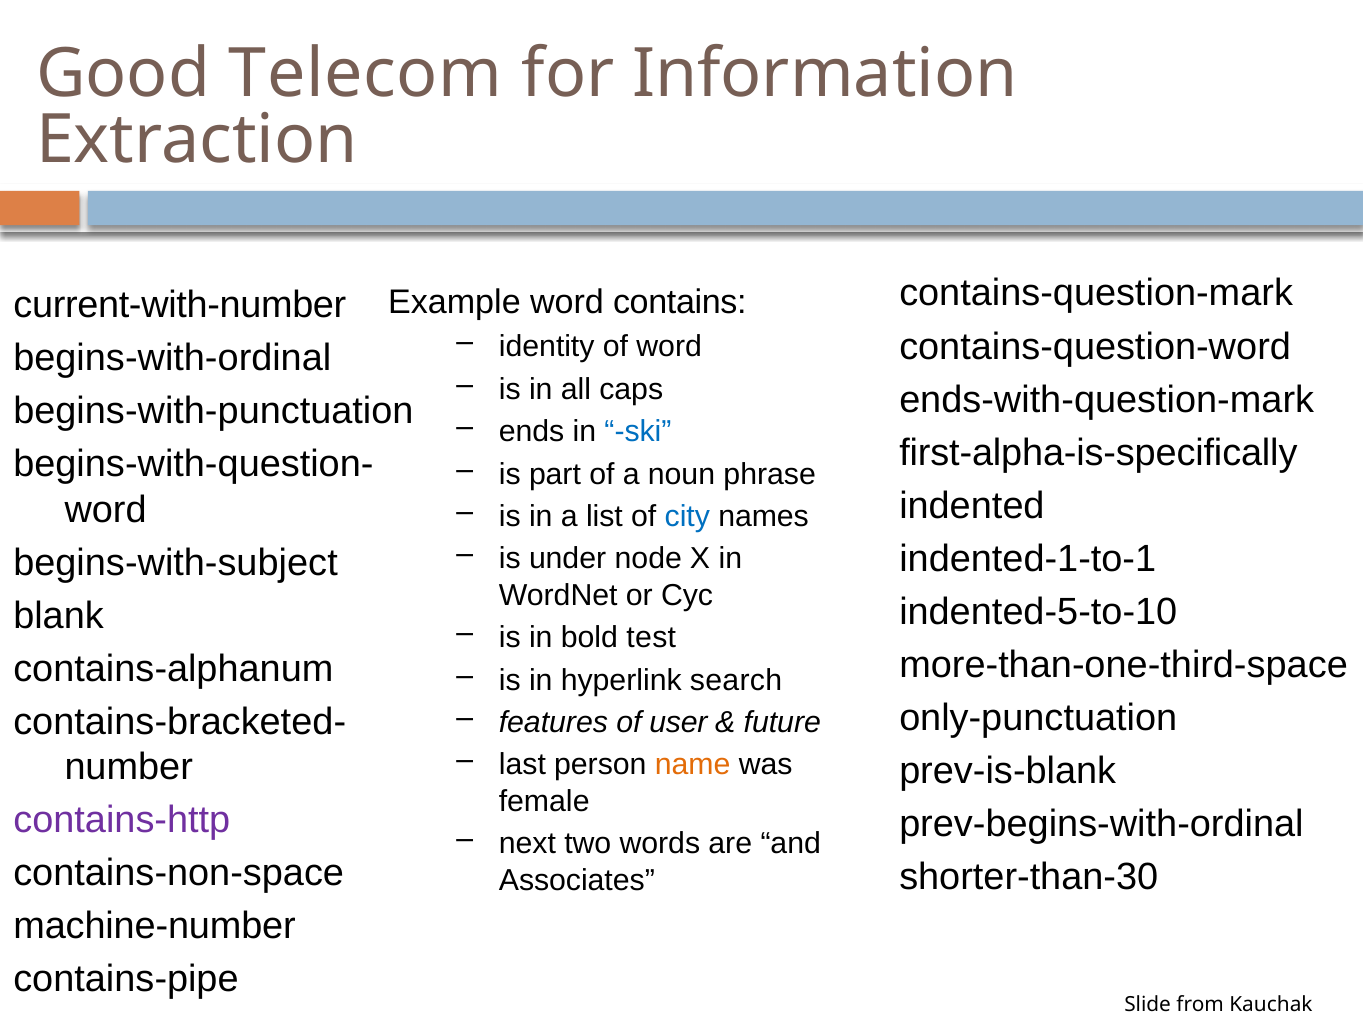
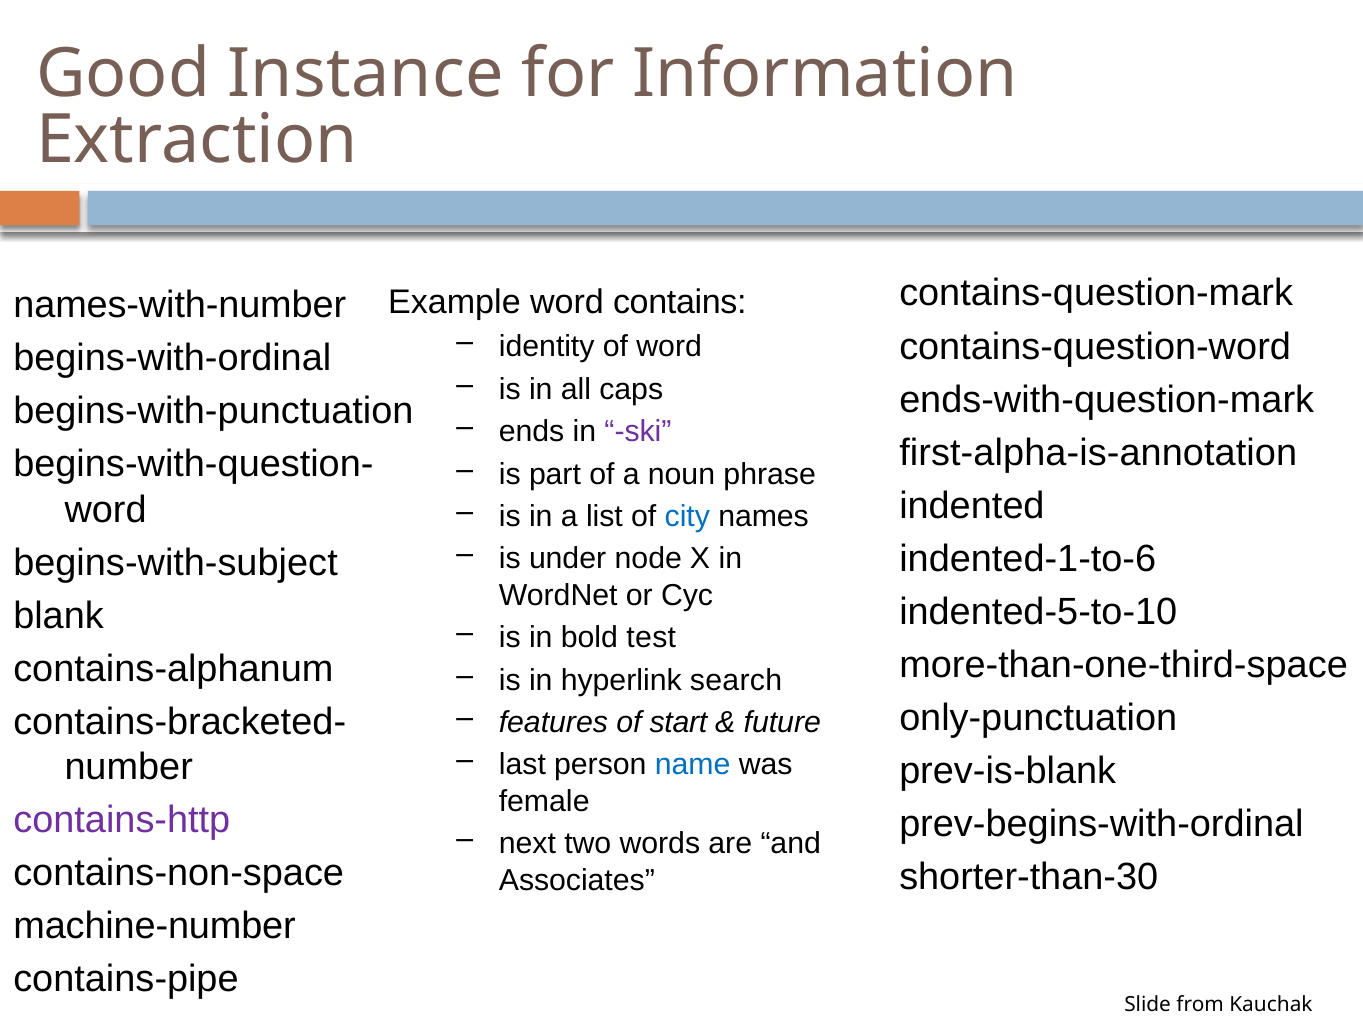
Telecom: Telecom -> Instance (366, 74)
current-with-number: current-with-number -> names-with-number (180, 305)
ski colour: blue -> purple (638, 431)
first-alpha-is-specifically: first-alpha-is-specifically -> first-alpha-is-annotation (1098, 452)
indented-1-to-1: indented-1-to-1 -> indented-1-to-6 (1028, 558)
user: user -> start (678, 722)
name colour: orange -> blue (693, 764)
